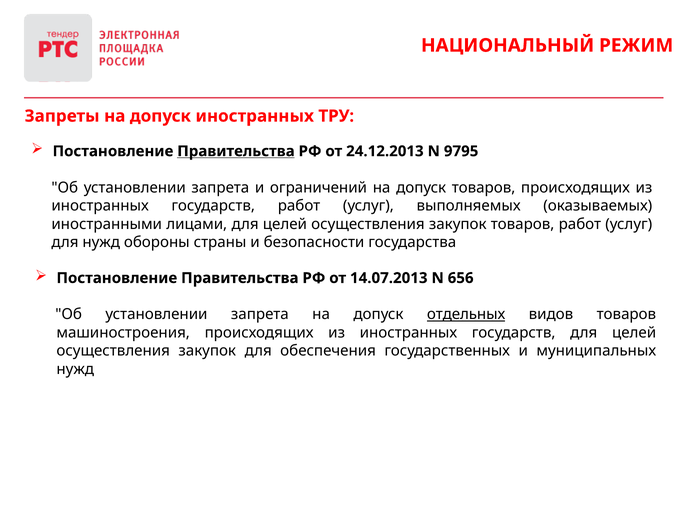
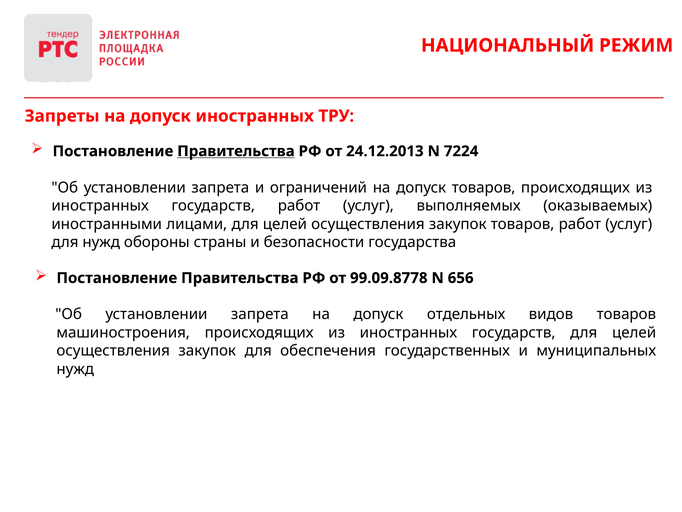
9795: 9795 -> 7224 (461, 151)
14.07.2013: 14.07.2013 -> 99.09.8778 (389, 278)
отдельных underline: present -> none (466, 314)
